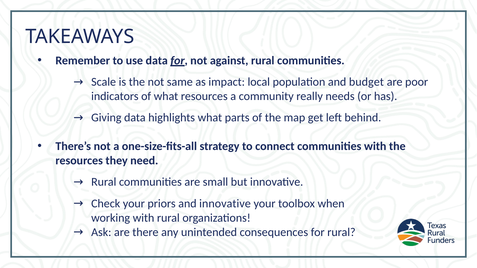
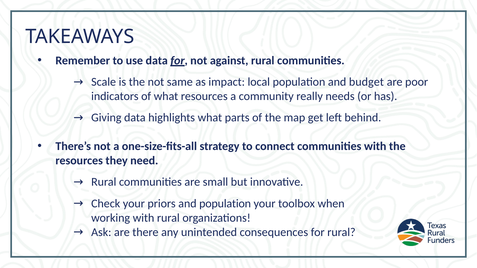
and innovative: innovative -> population (225, 204)
